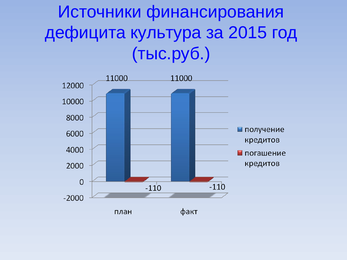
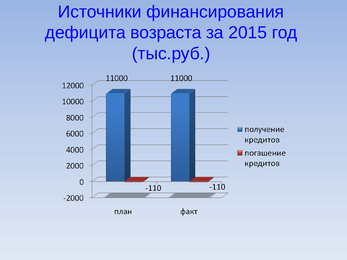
культура: культура -> возраста (166, 33)
